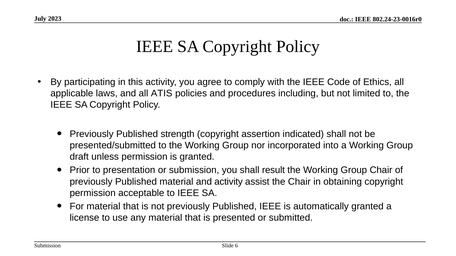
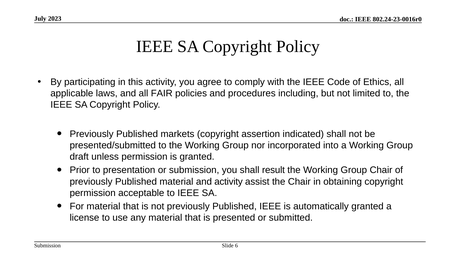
ATIS: ATIS -> FAIR (162, 94)
strength: strength -> markets (178, 134)
